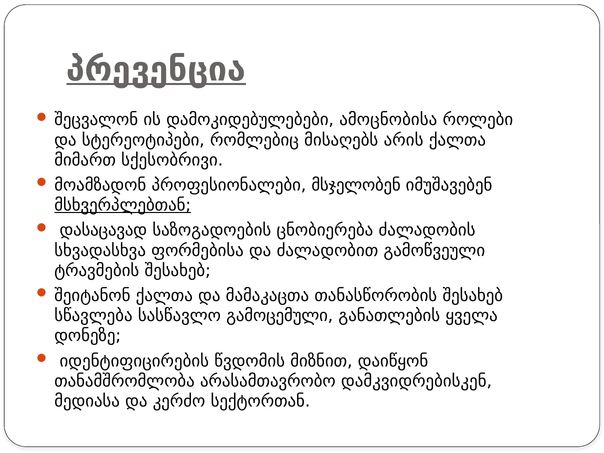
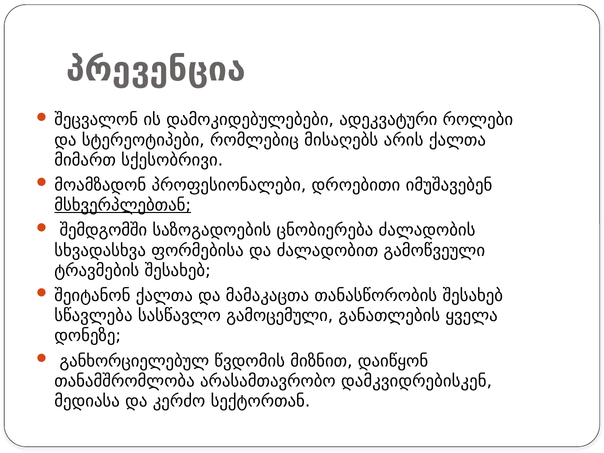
პრევენცია underline: present -> none (156, 70)
ამოცნობისა: ამოცნობისა -> ადეკვატური (388, 120)
მსჯელობენ: მსჯელობენ -> დროებითი (356, 185)
დასაცავად: დასაცავად -> შემდგომში (103, 230)
იდენტიფიცირების: იდენტიფიცირების -> განხორციელებულ (134, 361)
